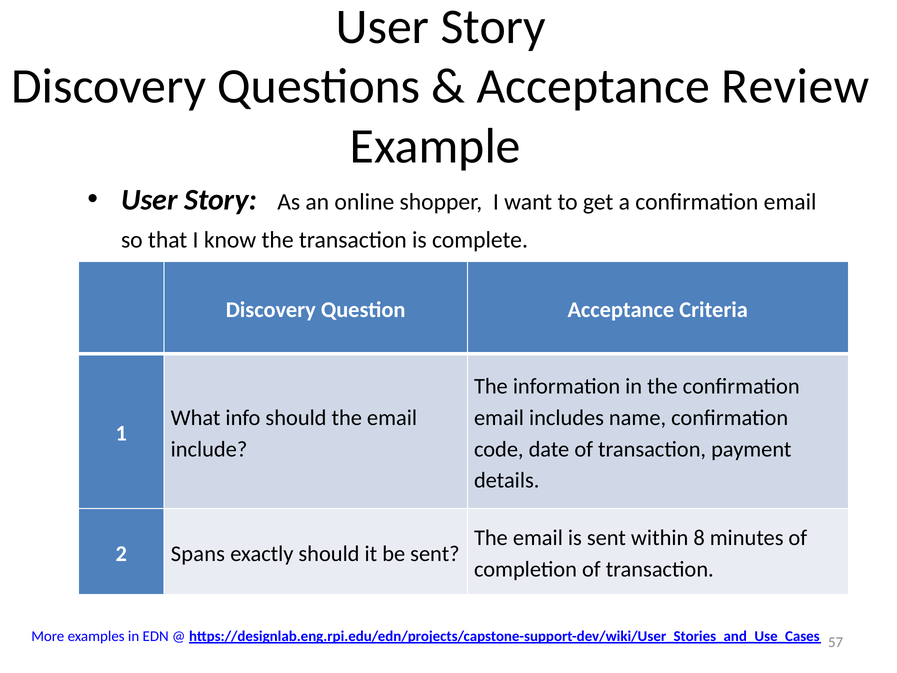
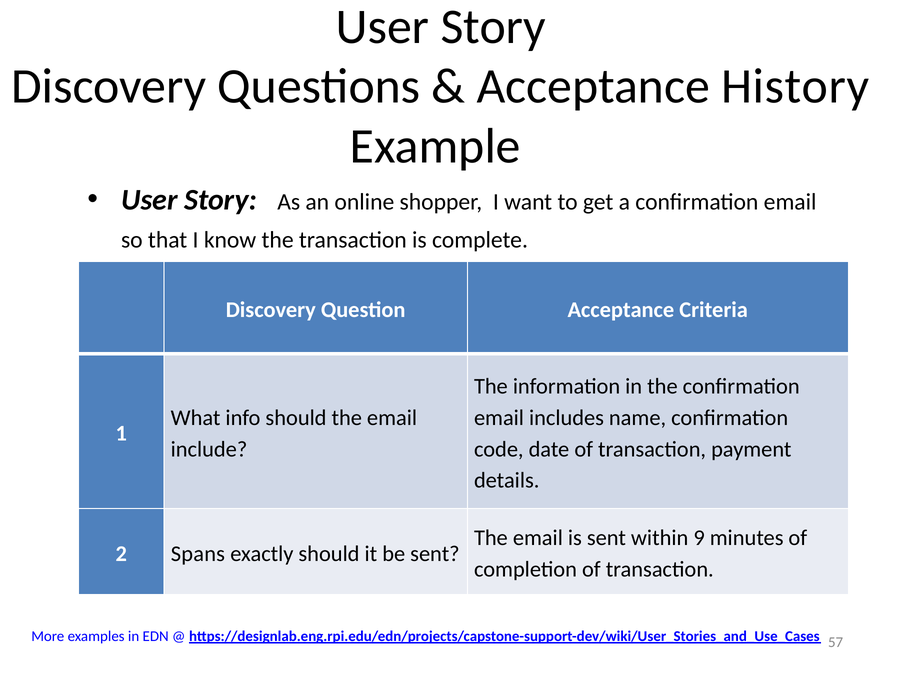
Review: Review -> History (795, 86)
8: 8 -> 9 (699, 538)
